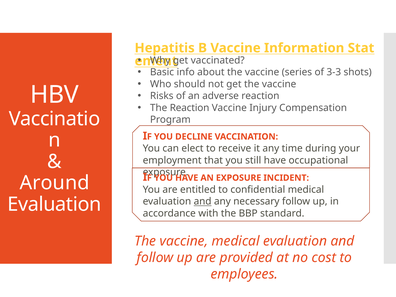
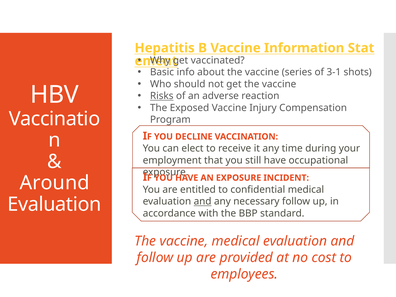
3-3: 3-3 -> 3-1 (334, 72)
Risks underline: none -> present (162, 96)
The Reaction: Reaction -> Exposed (189, 108)
